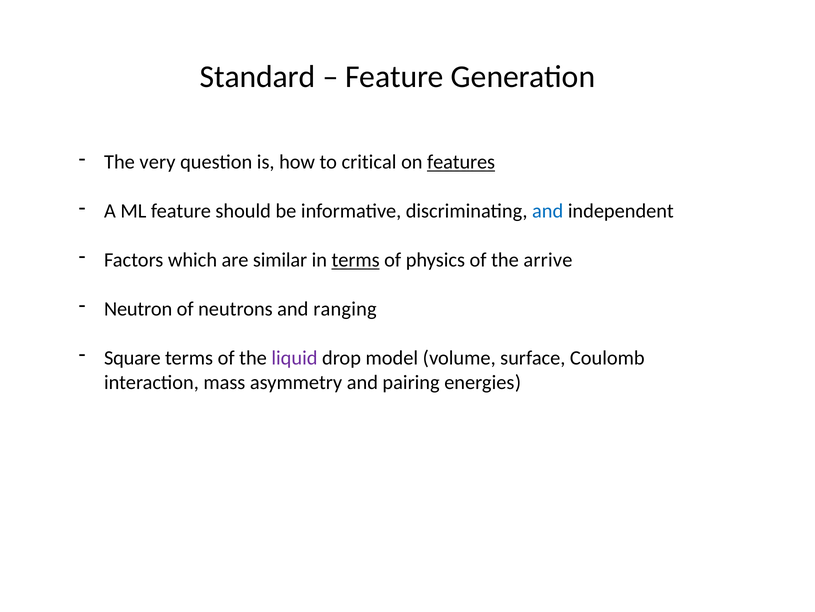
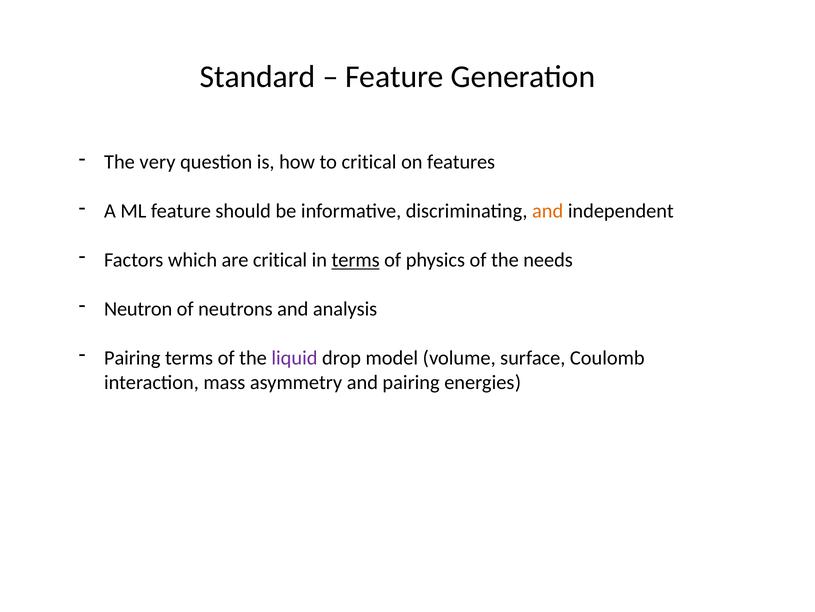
features underline: present -> none (461, 162)
and colour: blue -> orange (548, 211)
are similar: similar -> critical (280, 260)
arrive: arrive -> needs (548, 260)
ranging: ranging -> analysis (345, 309)
Square: Square -> Pairing (132, 358)
